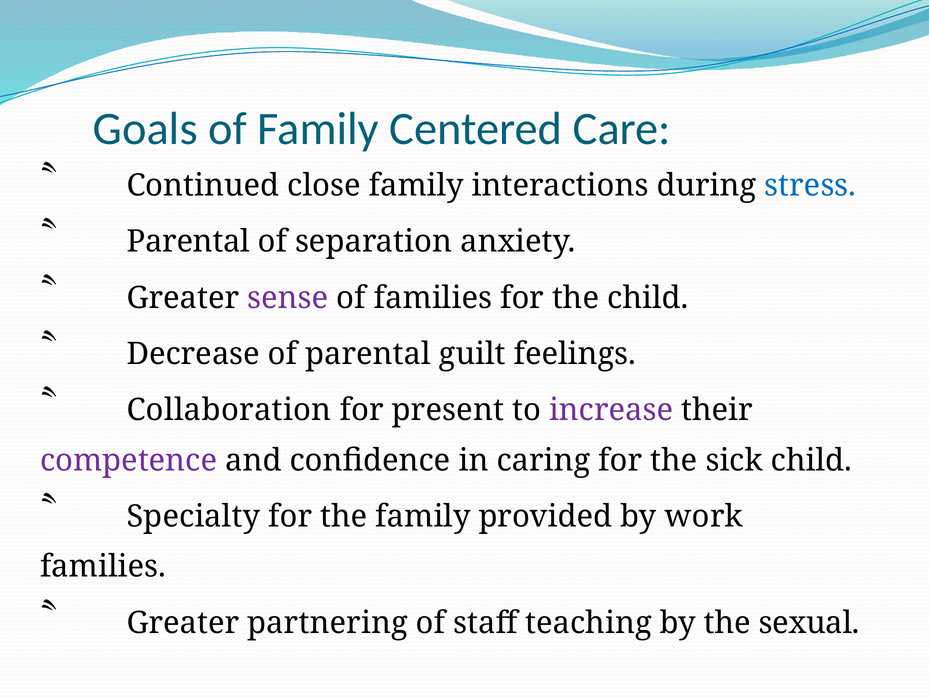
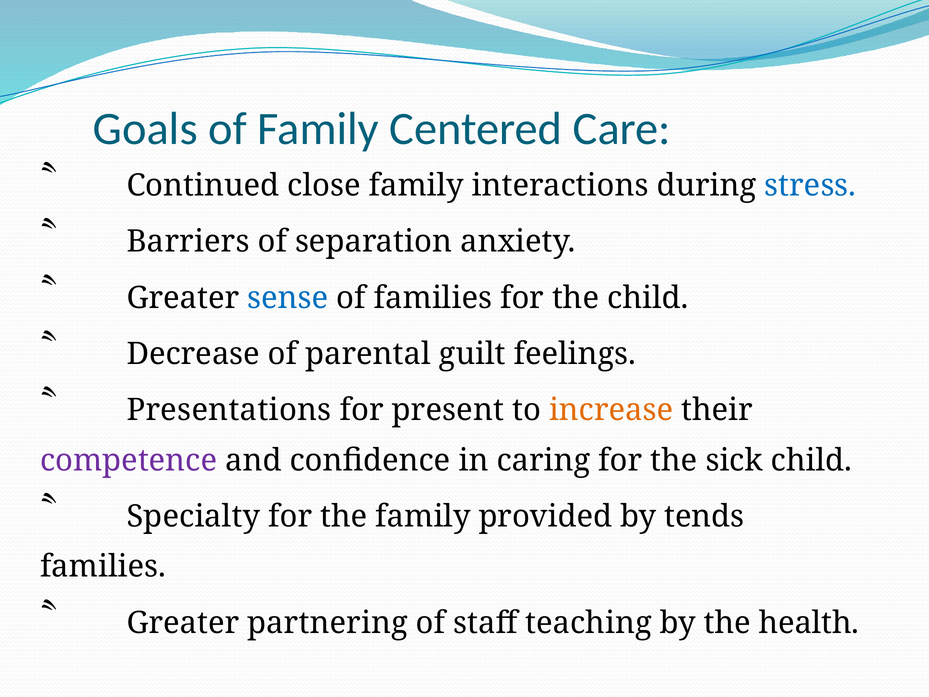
Parental: Parental -> Barriers (188, 242)
sense colour: purple -> blue (288, 298)
Collaboration: Collaboration -> Presentations (229, 410)
increase colour: purple -> orange (611, 410)
work: work -> tends (704, 516)
sexual: sexual -> health (809, 623)
